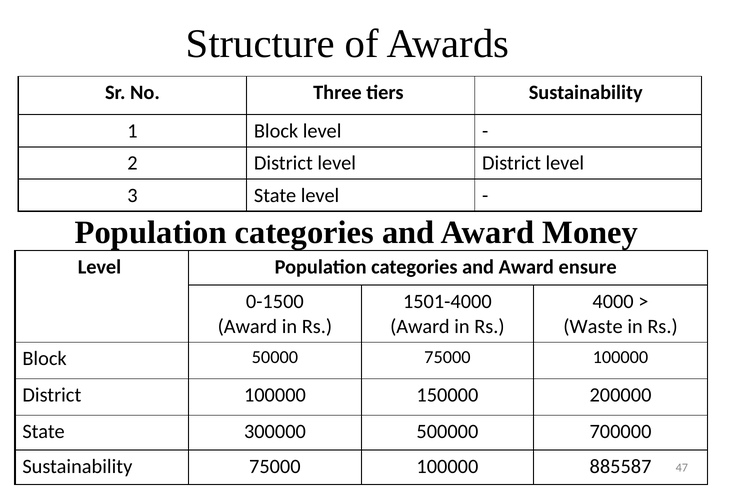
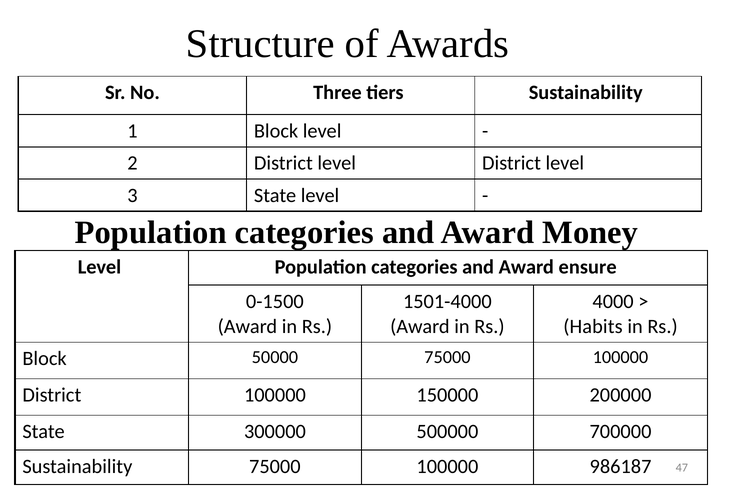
Waste: Waste -> Habits (593, 326)
885587: 885587 -> 986187 (621, 466)
